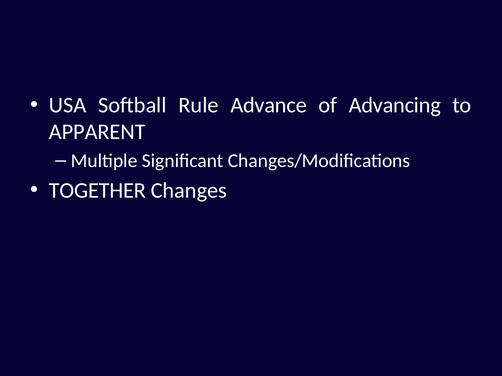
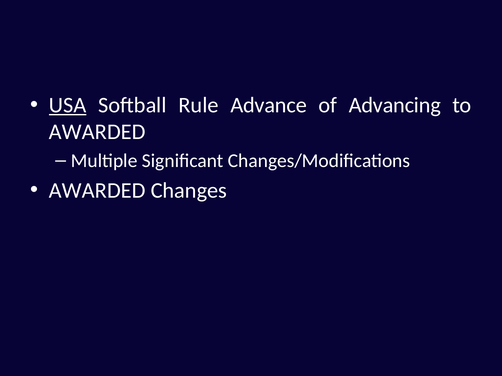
USA underline: none -> present (68, 105)
APPARENT: APPARENT -> AWARDED (97, 132)
TOGETHER: TOGETHER -> AWARDED (97, 191)
